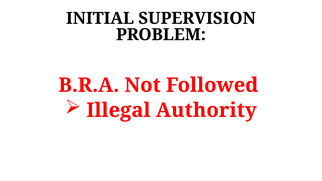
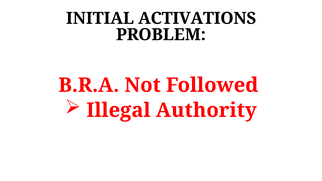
SUPERVISION: SUPERVISION -> ACTIVATIONS (197, 18)
